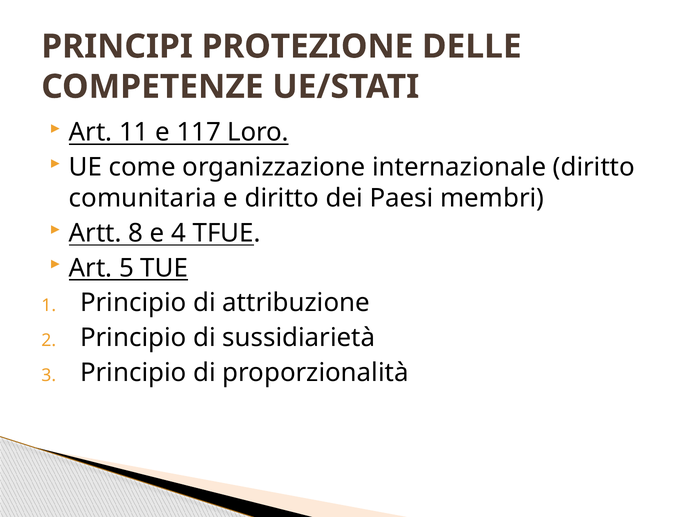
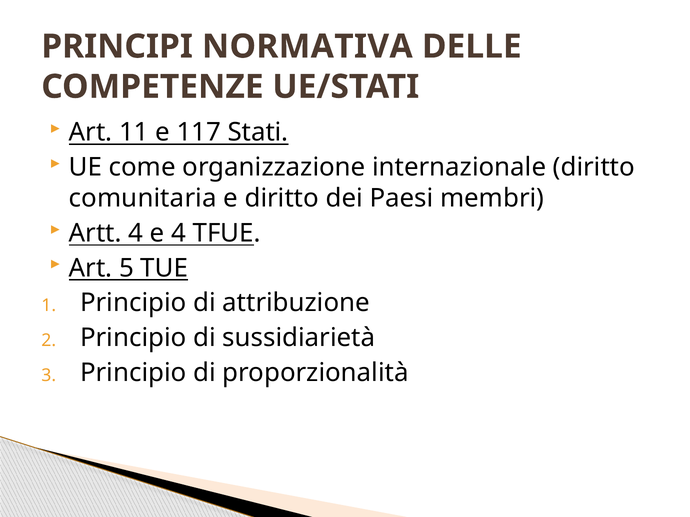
PROTEZIONE: PROTEZIONE -> NORMATIVA (307, 47)
Loro: Loro -> Stati (258, 133)
Artt 8: 8 -> 4 (136, 233)
